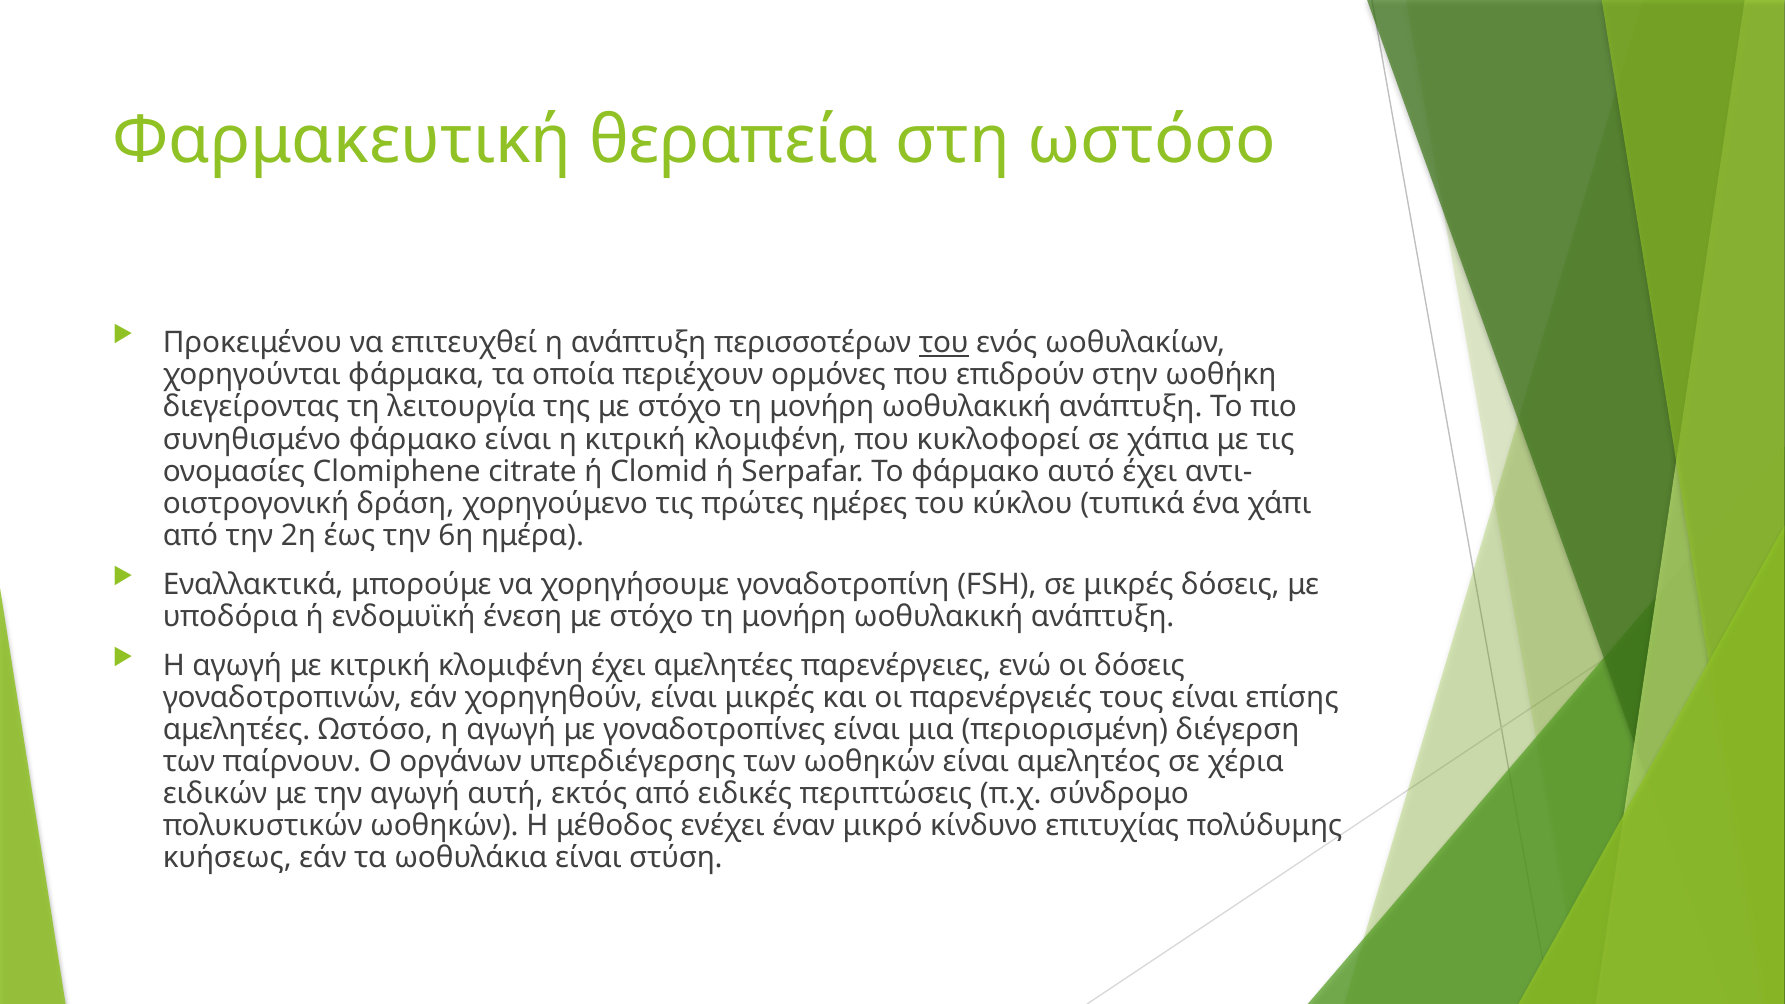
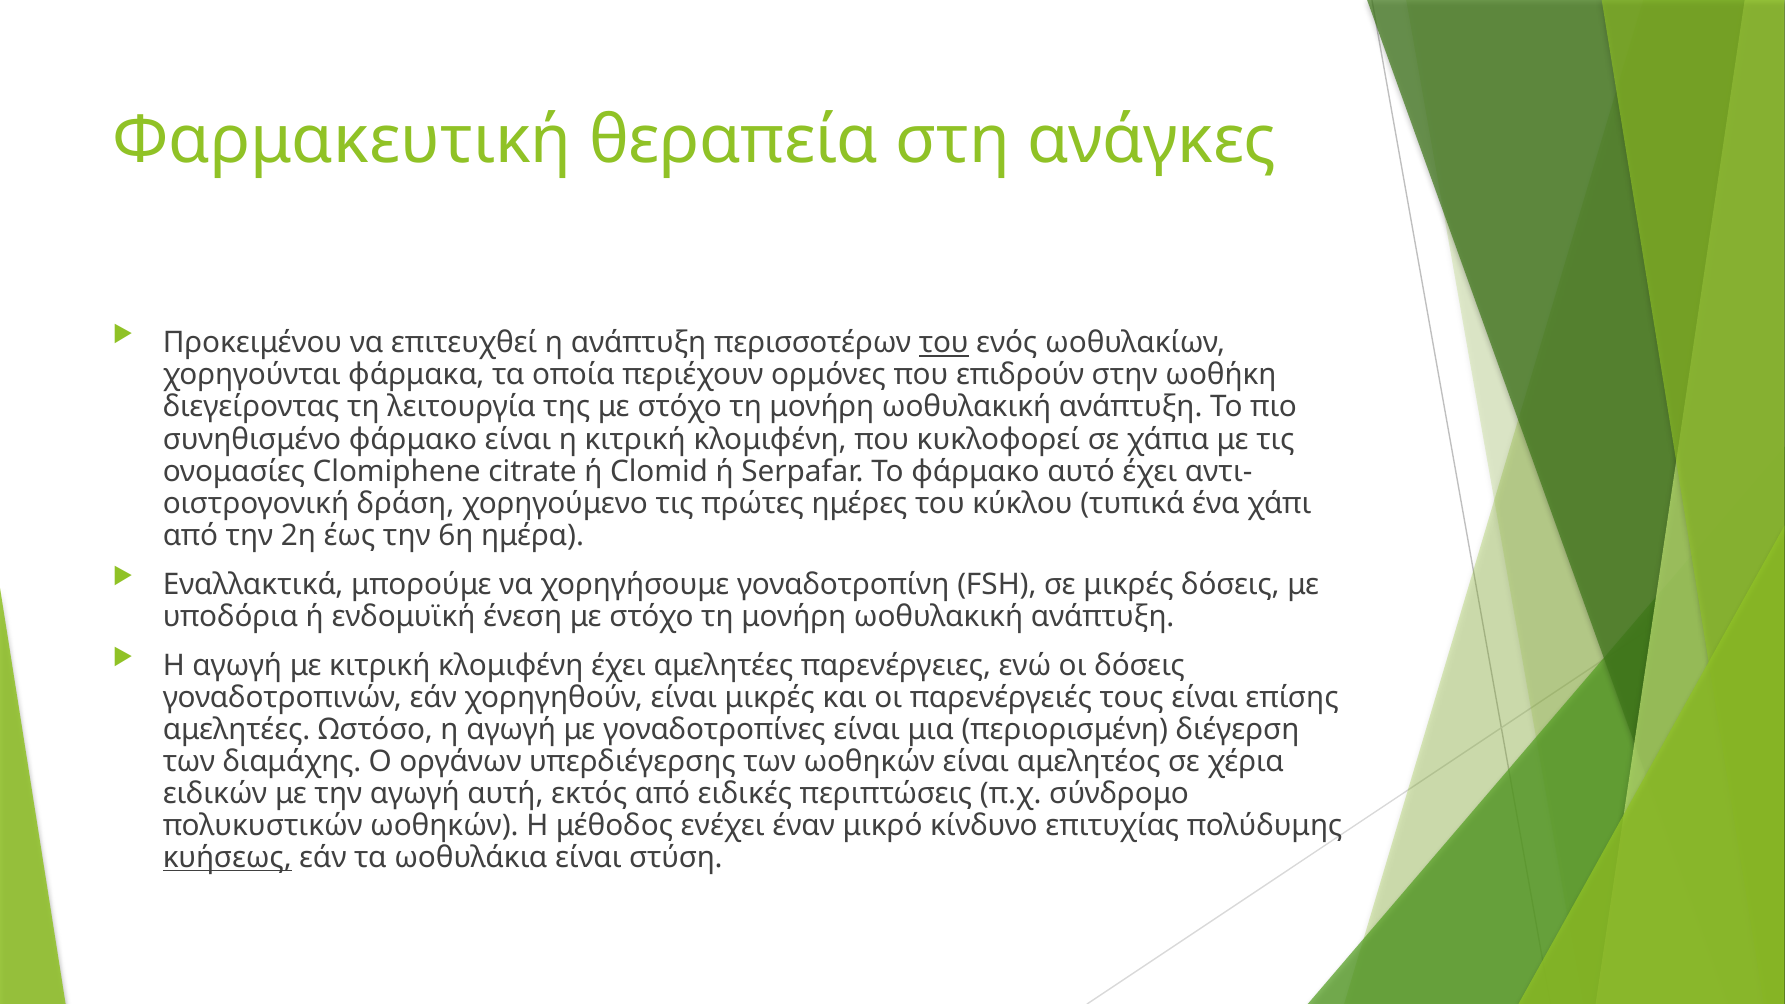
στη ωστόσο: ωστόσο -> ανάγκες (1152, 141)
παίρνουν: παίρνουν -> διαμάχης (292, 762)
κυήσεως underline: none -> present (227, 858)
